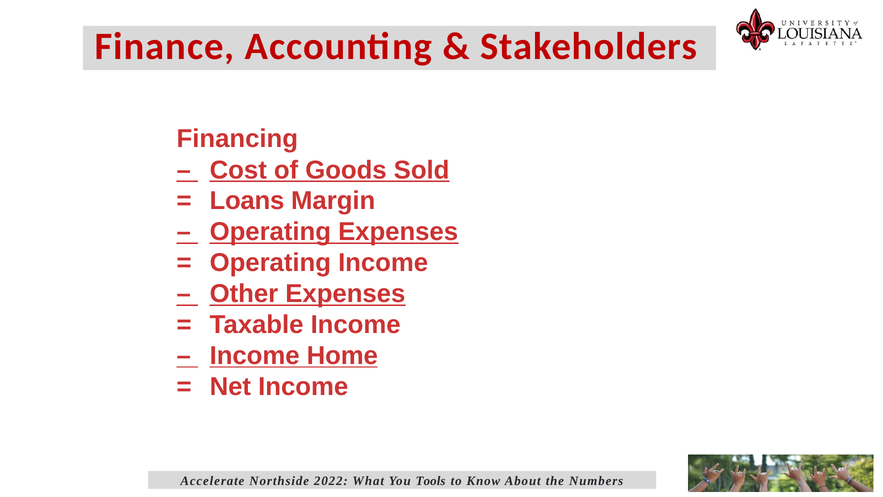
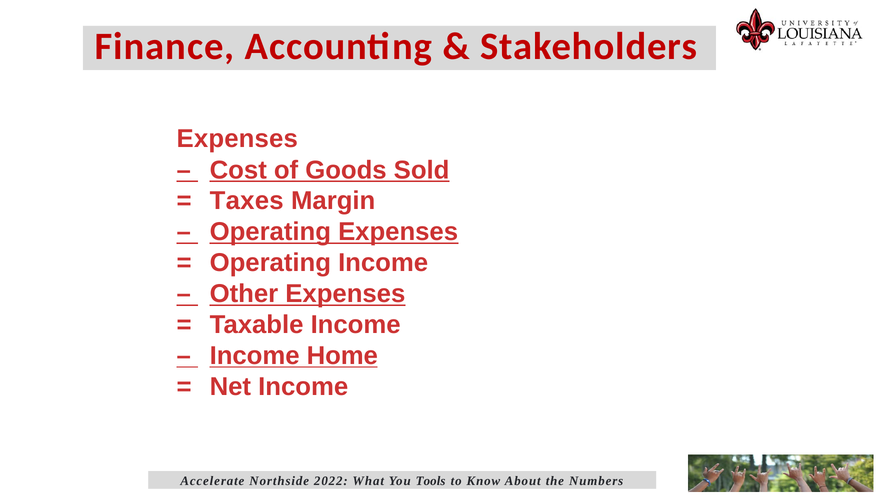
Financing: Financing -> Expenses (237, 139)
Loans: Loans -> Taxes (247, 201)
